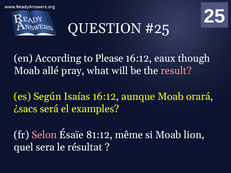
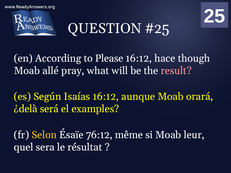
eaux: eaux -> hace (165, 58)
¿sacs: ¿sacs -> ¿delà (26, 109)
Selon colour: pink -> yellow (44, 135)
81:12: 81:12 -> 76:12 (99, 135)
lion: lion -> leur (194, 135)
